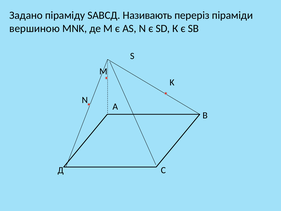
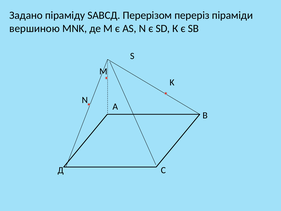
Називають: Називають -> Перерізом (147, 15)
